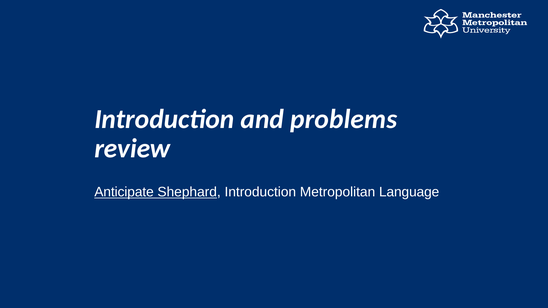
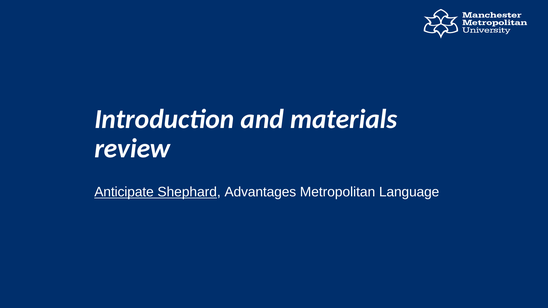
problems: problems -> materials (344, 119)
Shephard Introduction: Introduction -> Advantages (260, 192)
